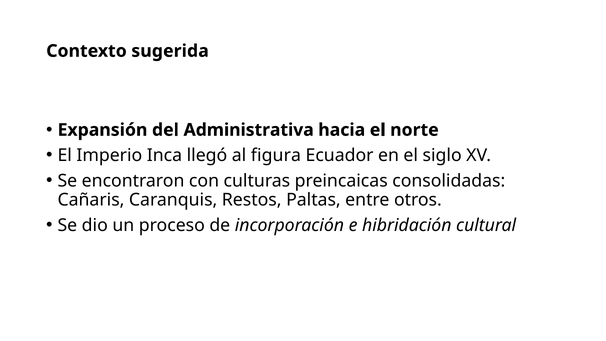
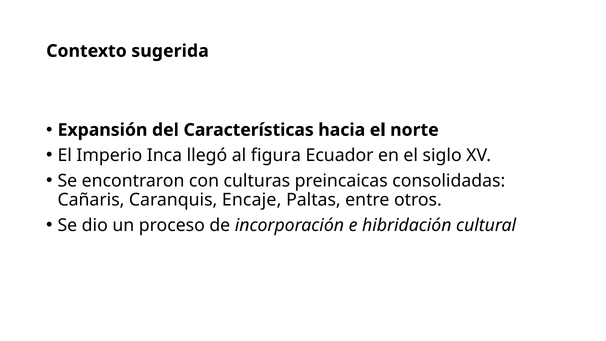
Administrativa: Administrativa -> Características (249, 130)
Restos: Restos -> Encaje (252, 200)
